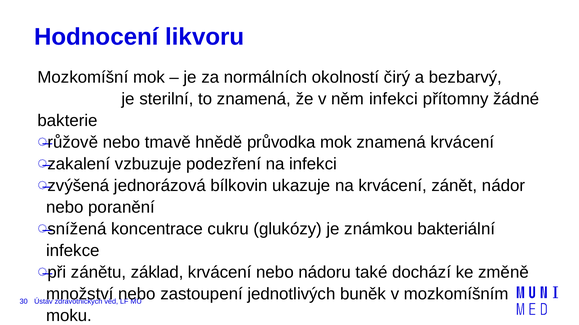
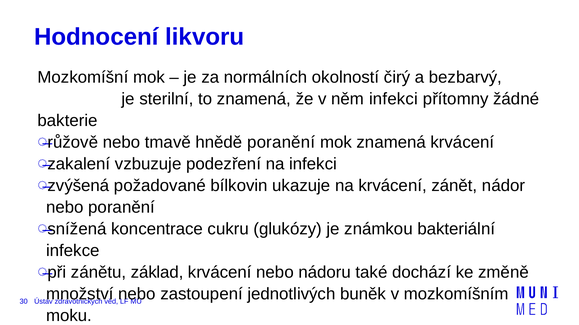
hnědě průvodka: průvodka -> poranění (281, 142)
jednorázová: jednorázová -> požadované (160, 186)
